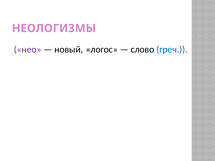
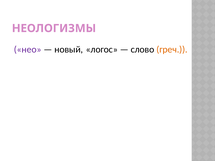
греч colour: blue -> orange (172, 49)
